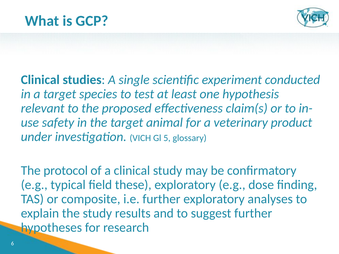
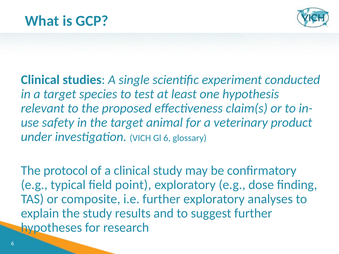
Gl 5: 5 -> 6 (167, 138)
these: these -> point (133, 185)
